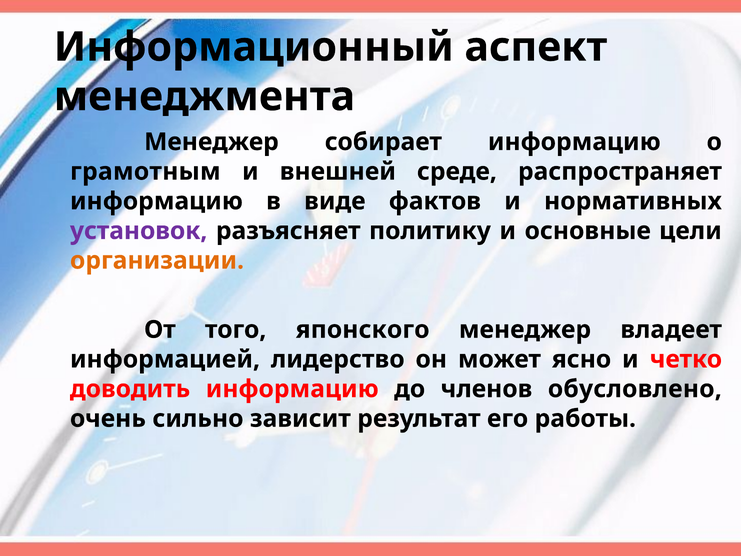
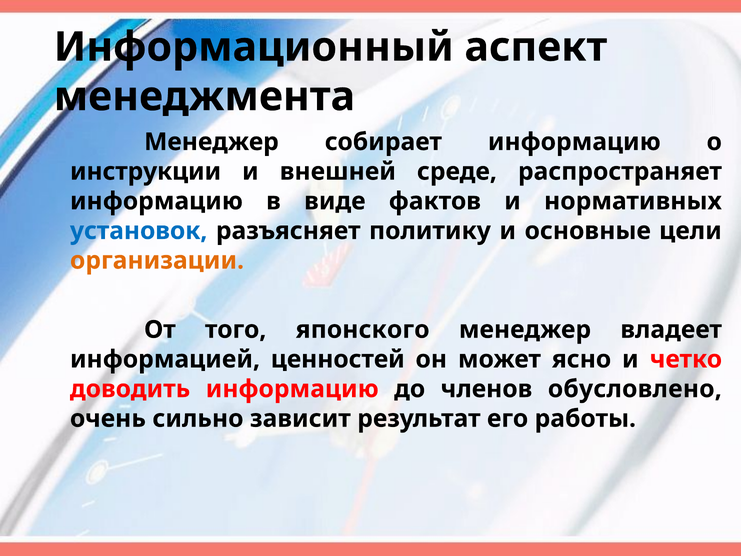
грамотным: грамотным -> инструкции (146, 171)
установок colour: purple -> blue (139, 231)
лидерство: лидерство -> ценностей (338, 359)
